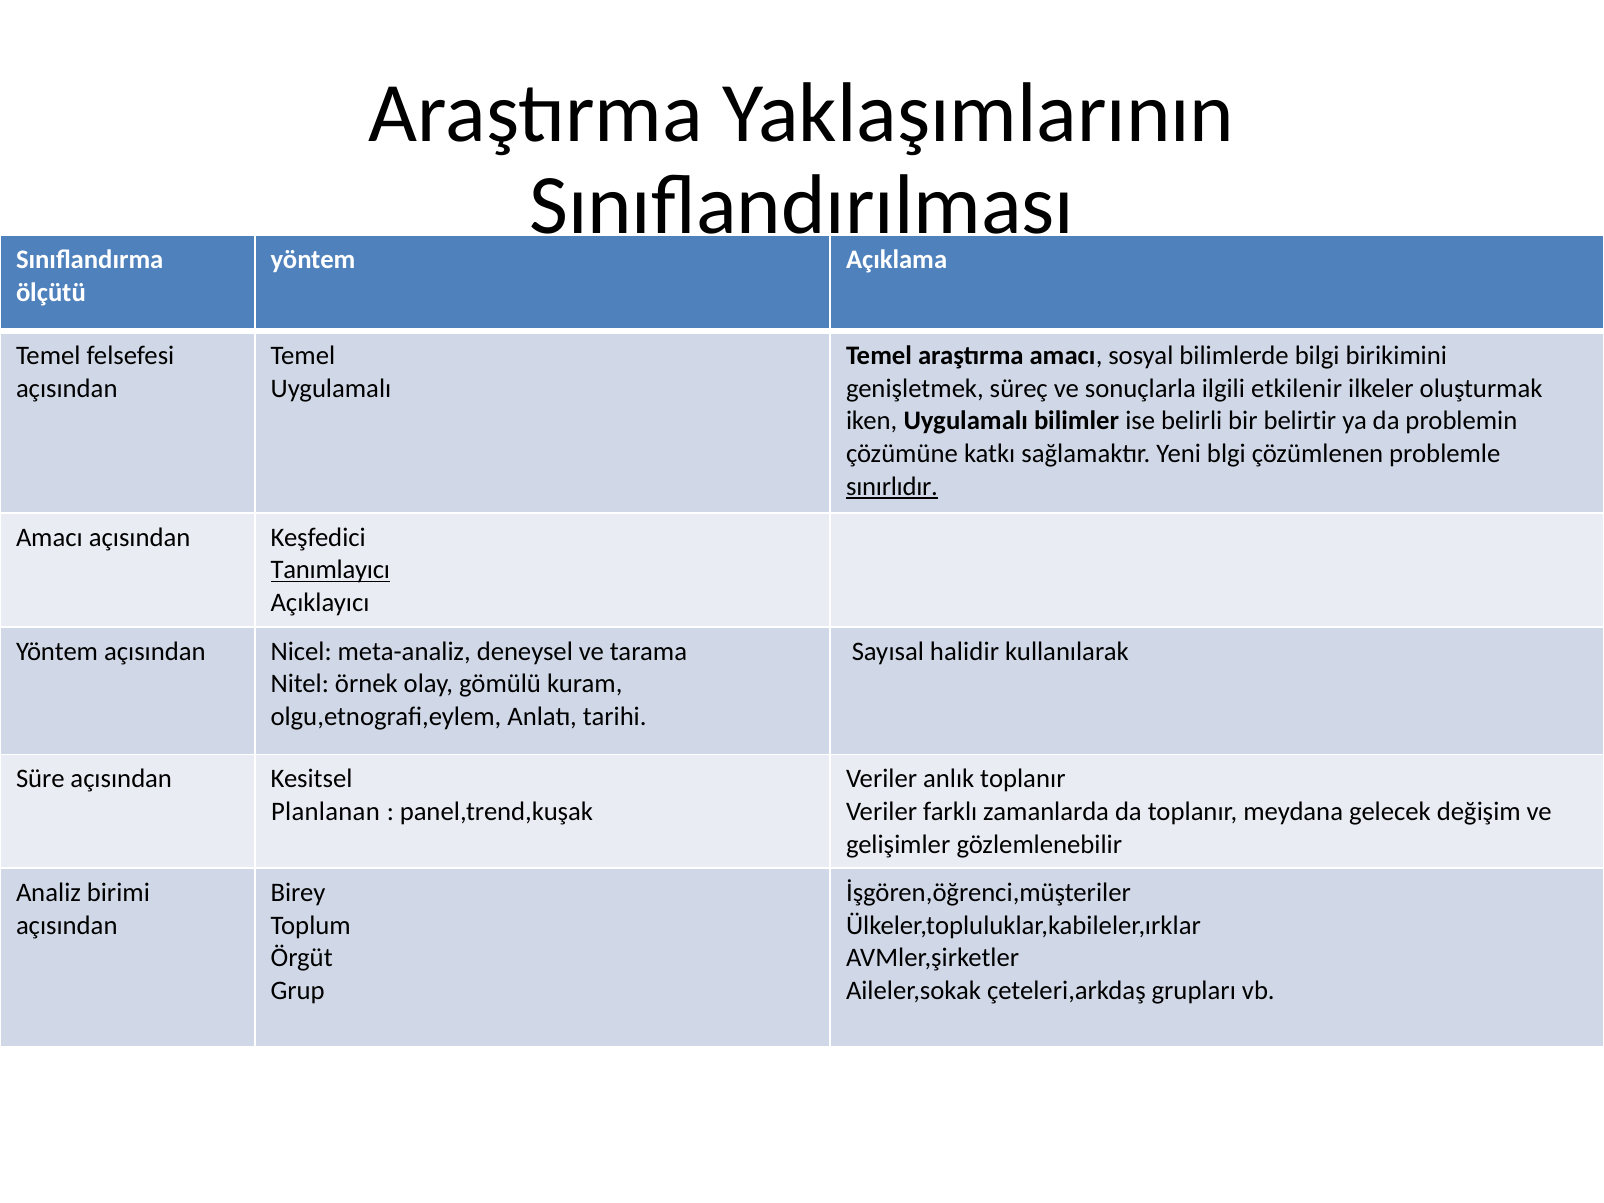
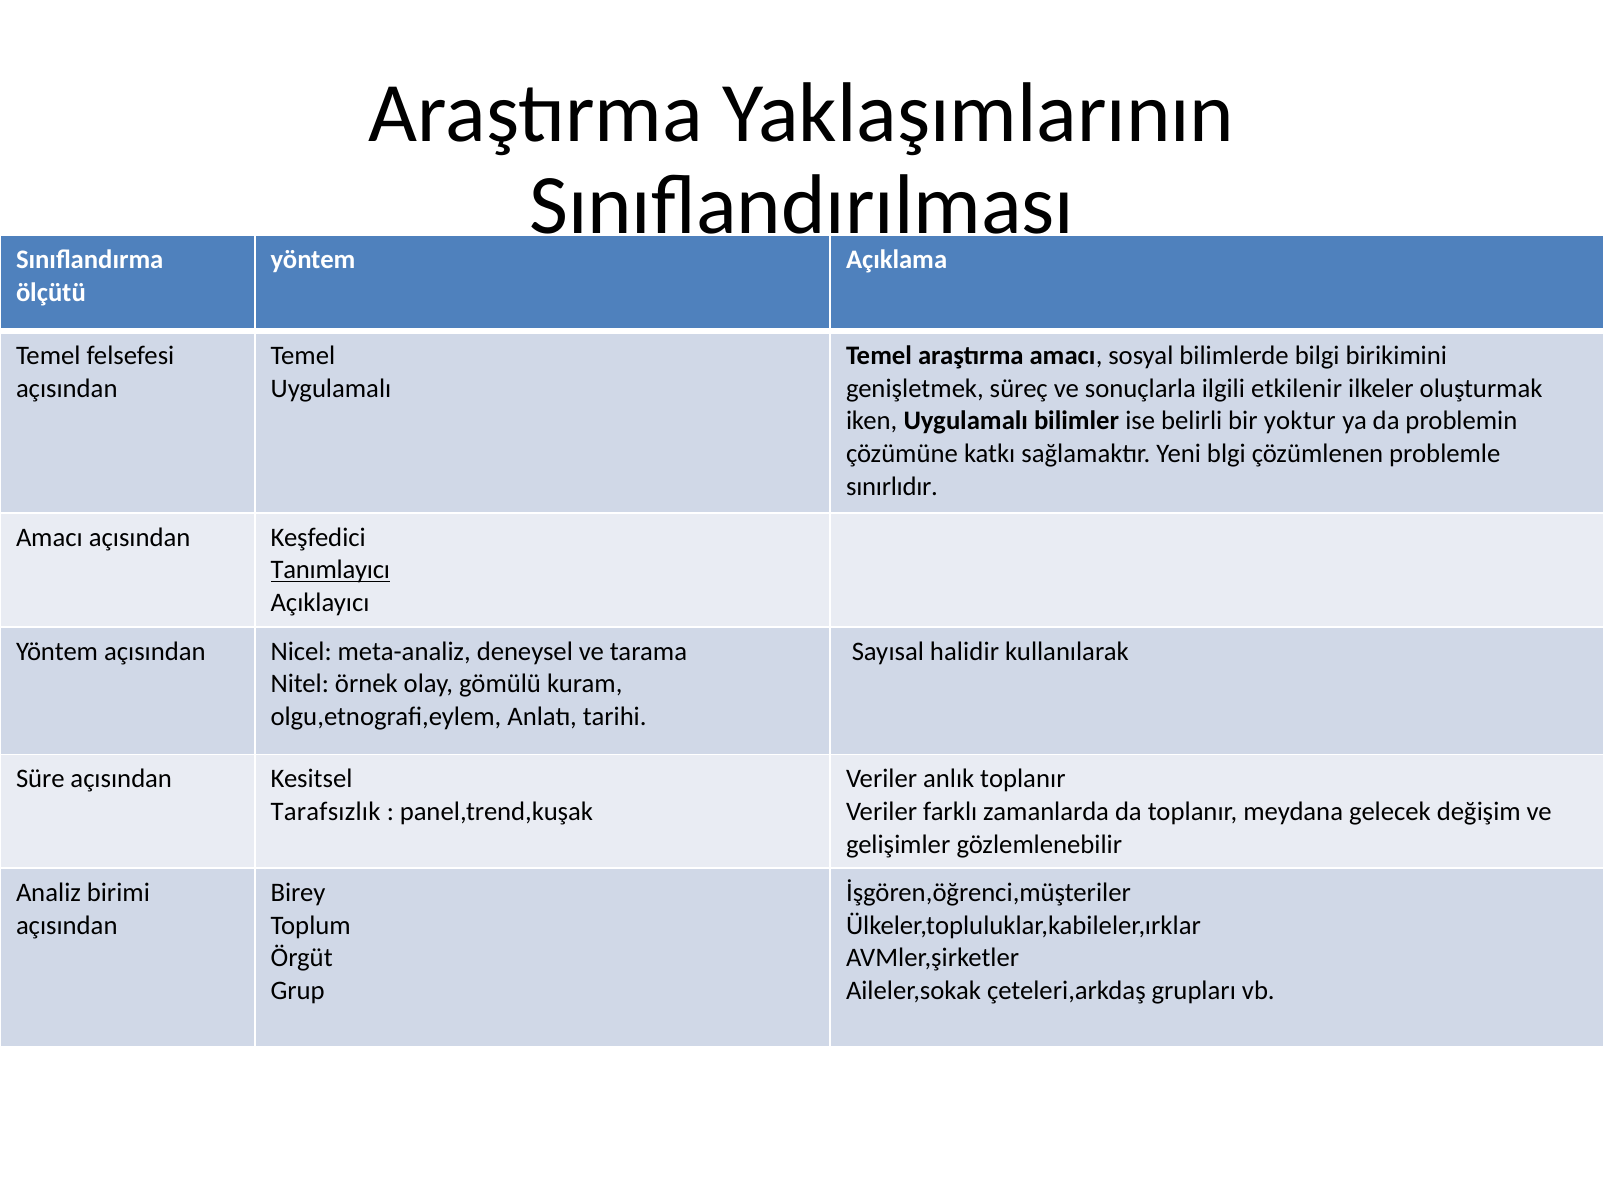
belirtir: belirtir -> yoktur (1300, 421)
sınırlıdır underline: present -> none (892, 486)
Planlanan: Planlanan -> Tarafsızlık (326, 812)
